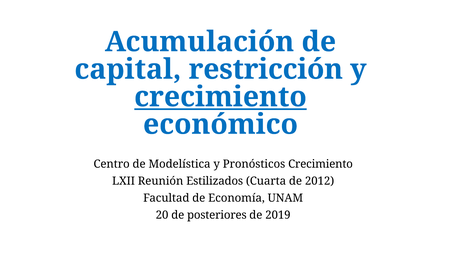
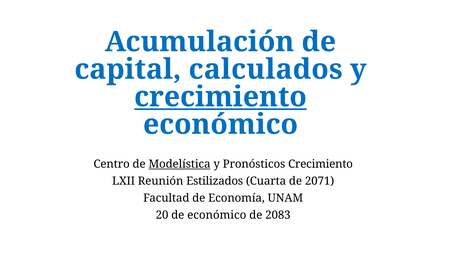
restricción: restricción -> calculados (266, 69)
Modelística underline: none -> present (180, 164)
2012: 2012 -> 2071 (320, 181)
de posteriores: posteriores -> económico (217, 215)
2019: 2019 -> 2083 (278, 215)
